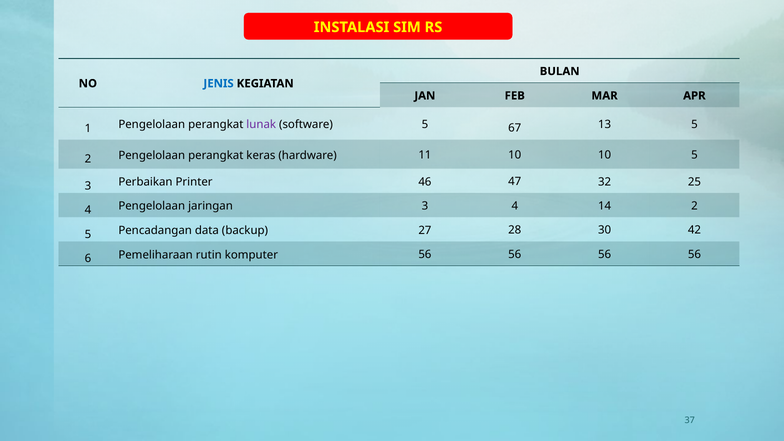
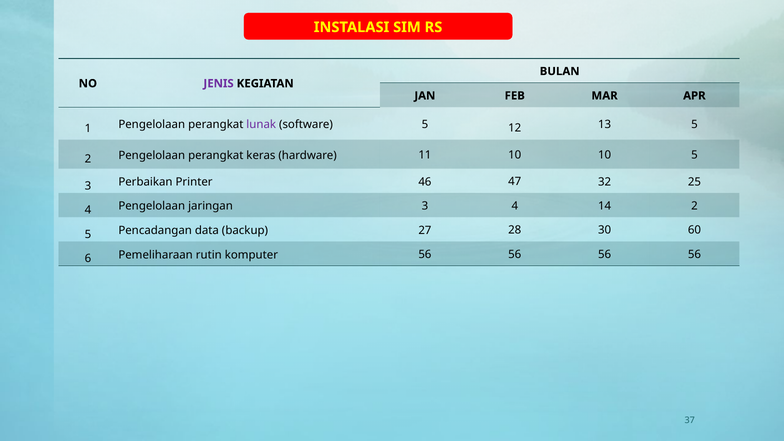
JENIS colour: blue -> purple (219, 84)
67: 67 -> 12 (515, 128)
42: 42 -> 60 (694, 230)
